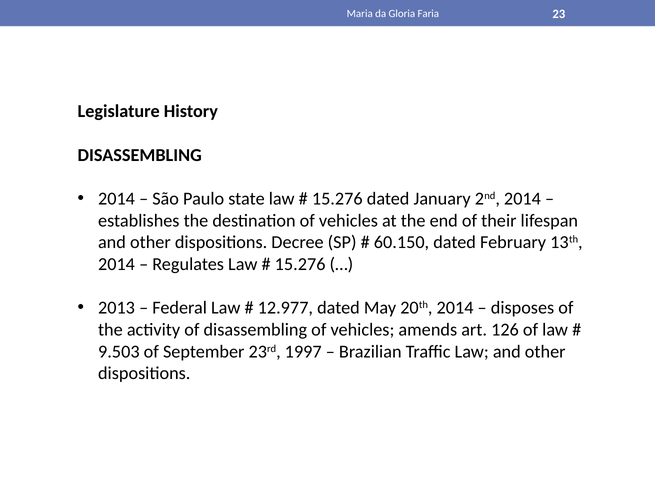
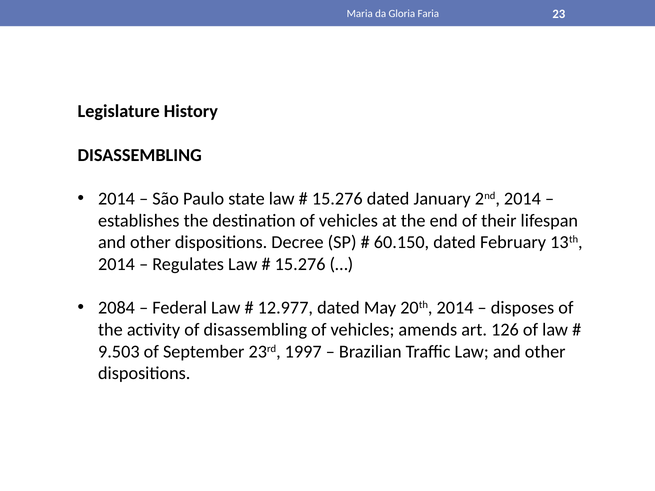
2013: 2013 -> 2084 (117, 308)
